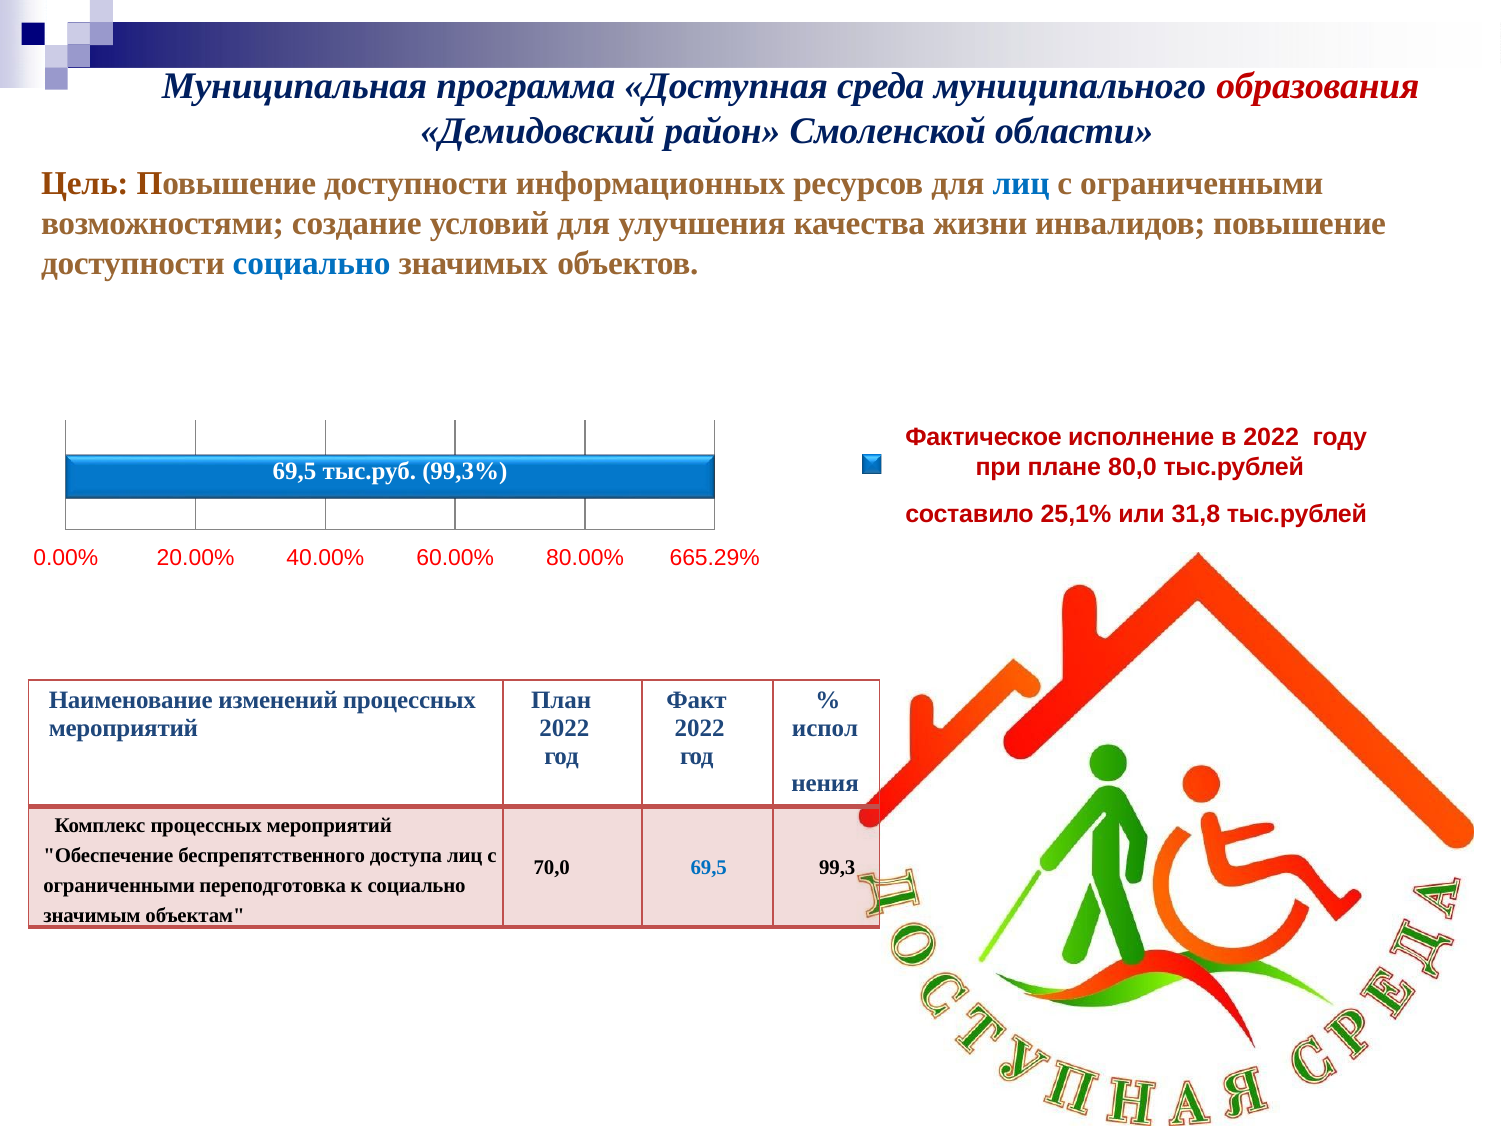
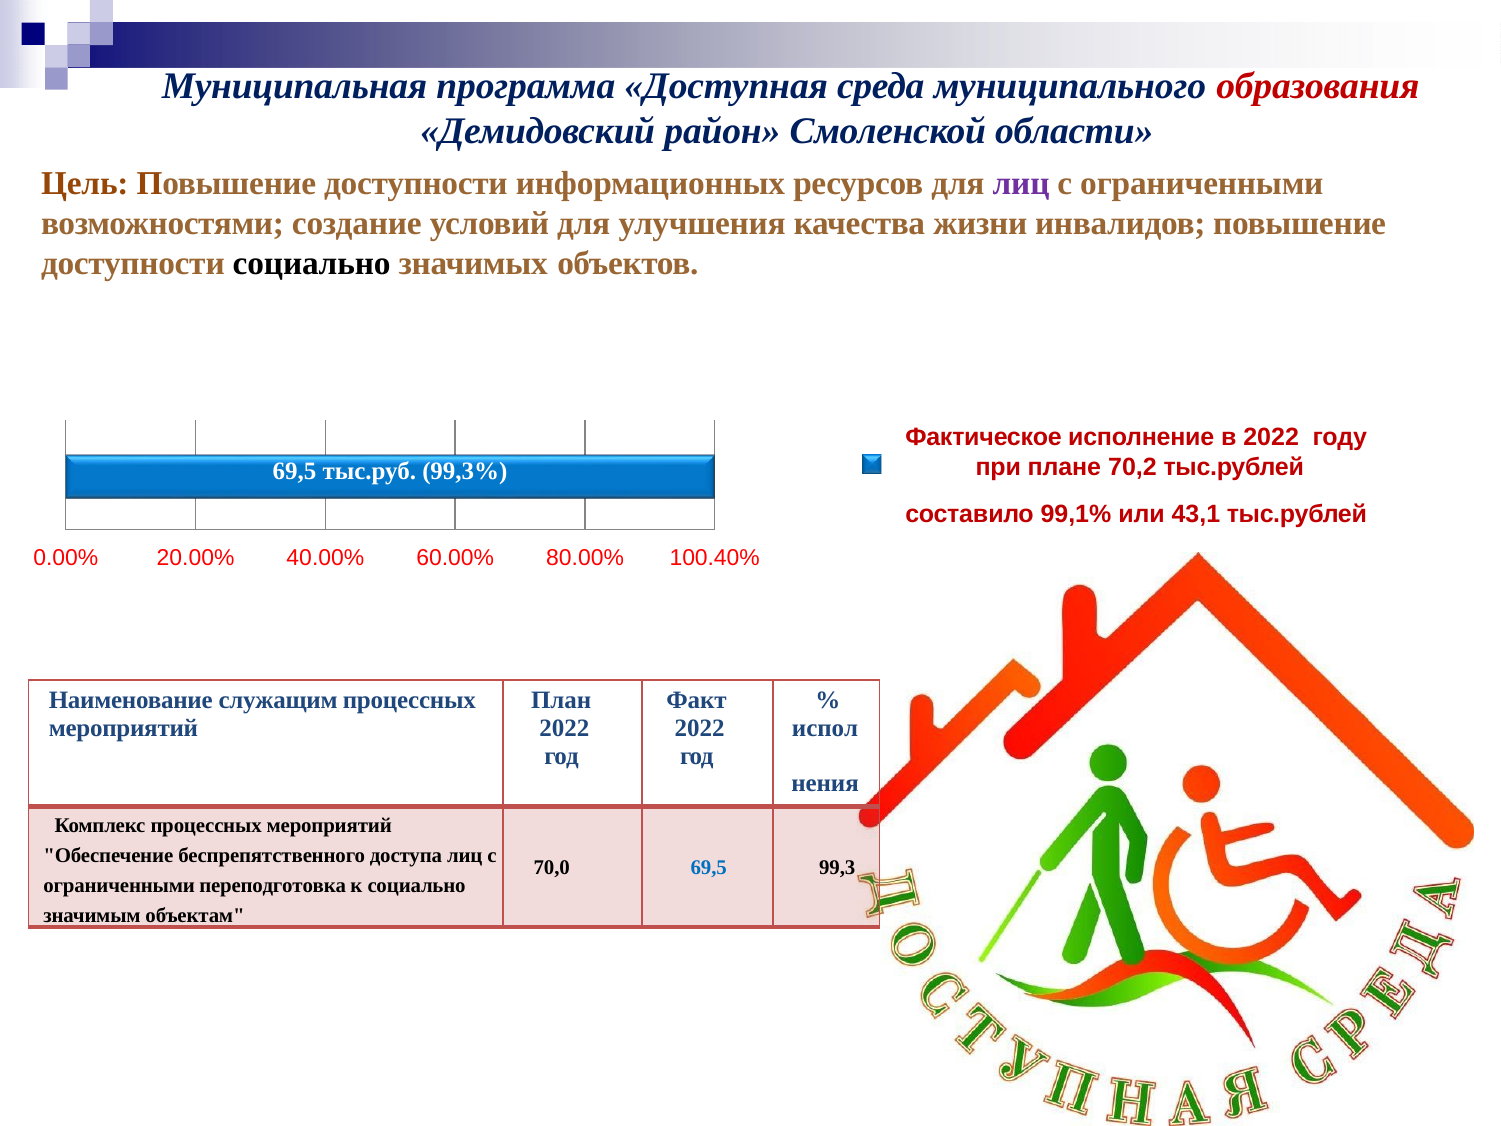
лиц colour: blue -> purple (1021, 183)
социально colour: blue -> black (312, 263)
80,0: 80,0 -> 70,2 (1132, 467)
25,1%: 25,1% -> 99,1% (1076, 514)
31,8: 31,8 -> 43,1 (1196, 514)
665.29%: 665.29% -> 100.40% (715, 558)
изменений: изменений -> служащим (278, 700)
